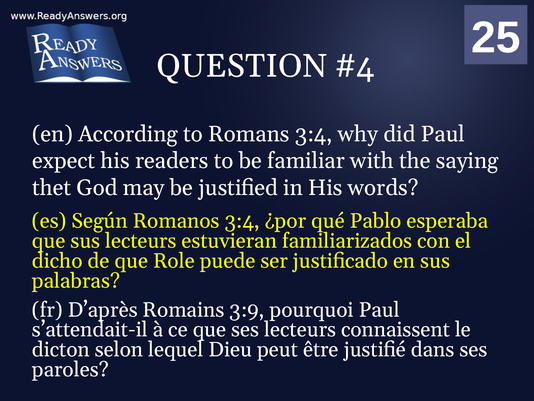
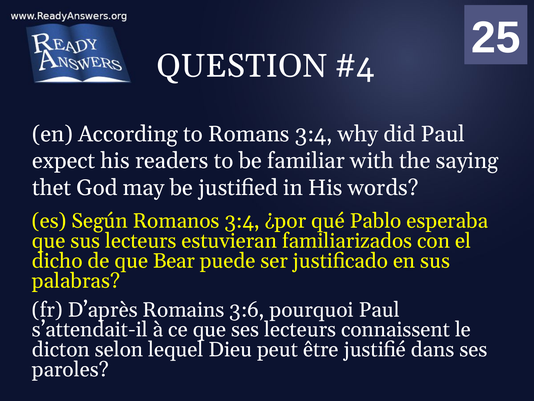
Role: Role -> Bear (174, 261)
3:9: 3:9 -> 3:6 (247, 309)
